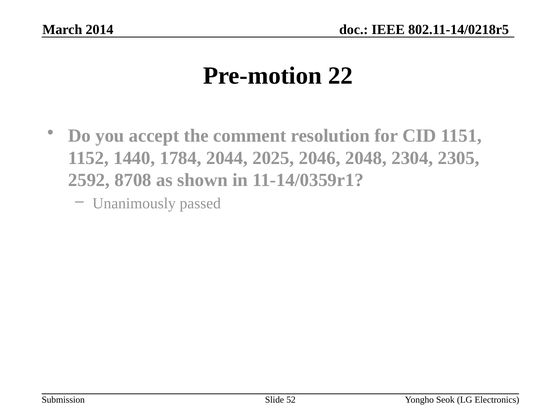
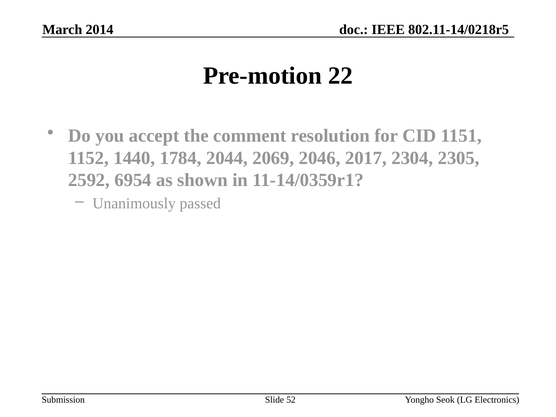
2025: 2025 -> 2069 (273, 158)
2048: 2048 -> 2017 (366, 158)
8708: 8708 -> 6954 (133, 180)
